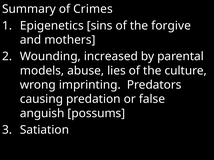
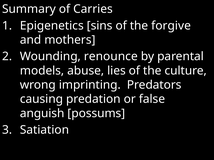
Crimes: Crimes -> Carries (93, 9)
increased: increased -> renounce (111, 57)
